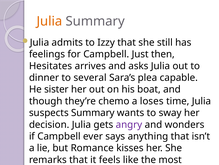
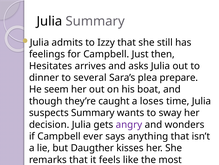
Julia colour: orange -> black (49, 21)
capable: capable -> prepare (179, 77)
sister: sister -> seem (56, 89)
chemo: chemo -> caught (114, 101)
Romance: Romance -> Daugther (92, 147)
